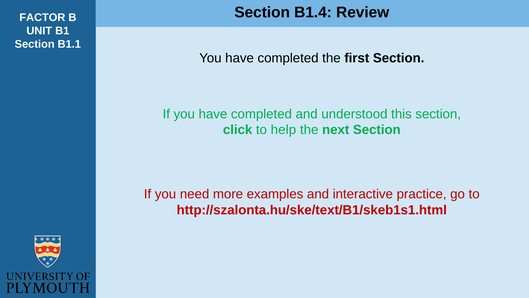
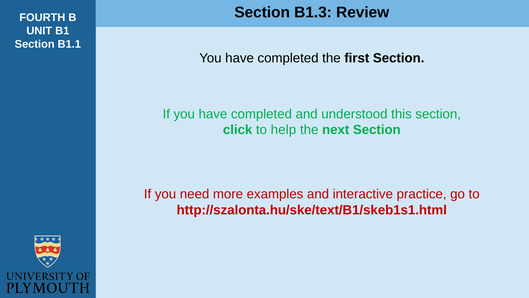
B1.4: B1.4 -> B1.3 (313, 12)
FACTOR: FACTOR -> FOURTH (42, 18)
